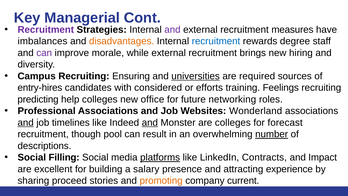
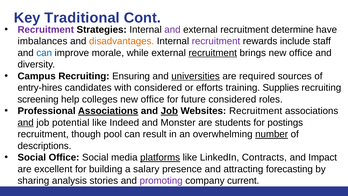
Managerial: Managerial -> Traditional (82, 18)
measures: measures -> determine (292, 30)
recruitment colour: blue -> purple (216, 41)
degree: degree -> include (295, 41)
can colour: purple -> blue (44, 53)
recruitment underline: none -> present (213, 53)
brings new hiring: hiring -> office (301, 53)
Feelings: Feelings -> Supplies (281, 88)
predicting: predicting -> screening (38, 99)
future networking: networking -> considered (232, 99)
Associations underline: none -> present (108, 111)
Job underline: none -> present (169, 111)
Websites Wonderland: Wonderland -> Recruitment (256, 111)
timelines: timelines -> potential (71, 122)
and underline: present -> none (150, 122)
are colleges: colleges -> students (233, 122)
forecast: forecast -> postings (285, 122)
Social Filling: Filling -> Office (64, 157)
experience: experience -> forecasting (289, 169)
proceed: proceed -> analysis (69, 180)
promoting colour: orange -> purple (161, 180)
